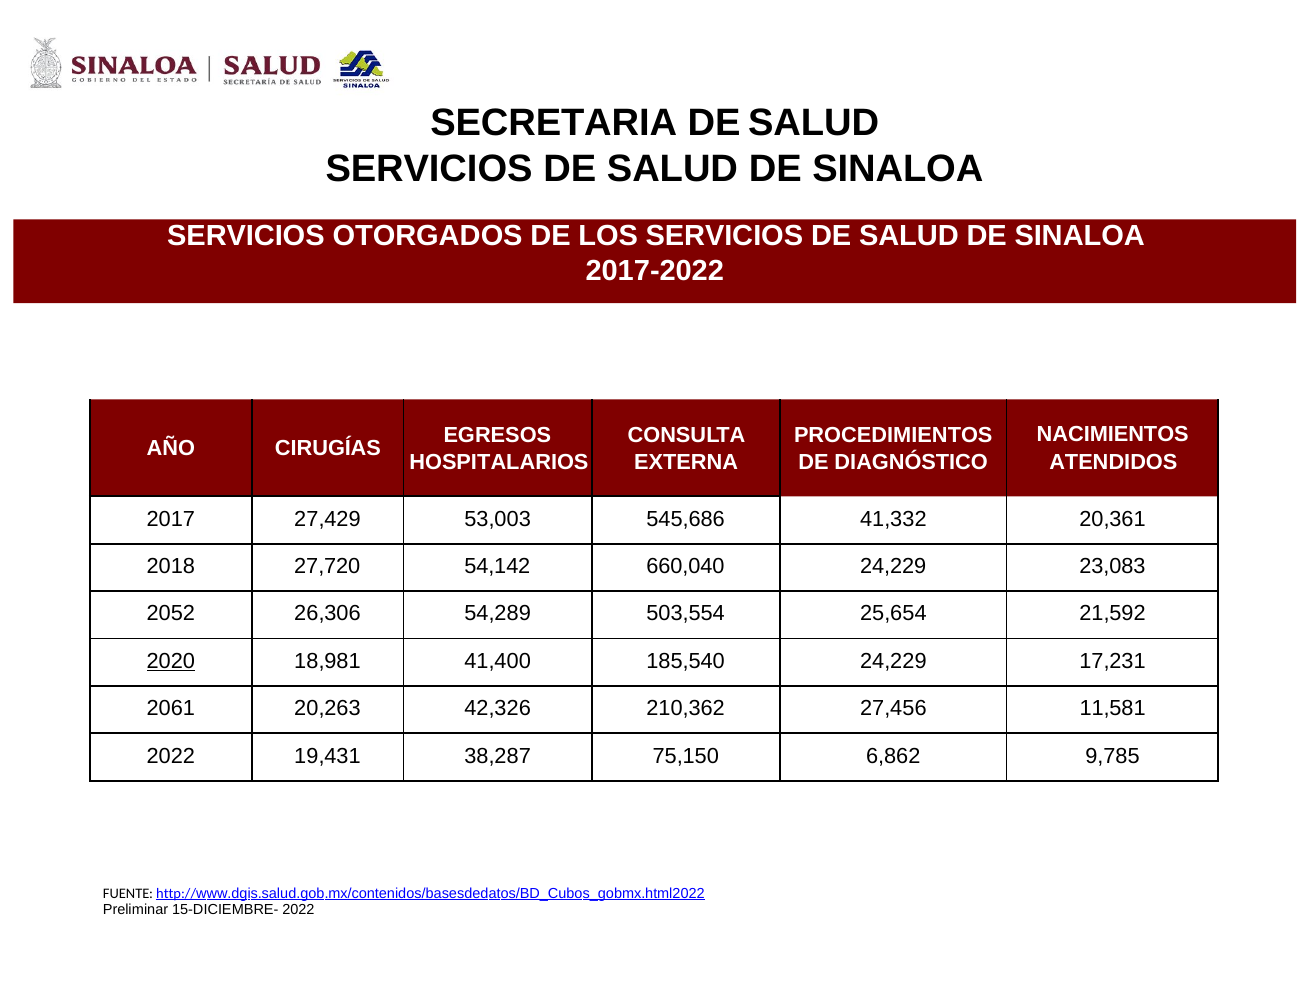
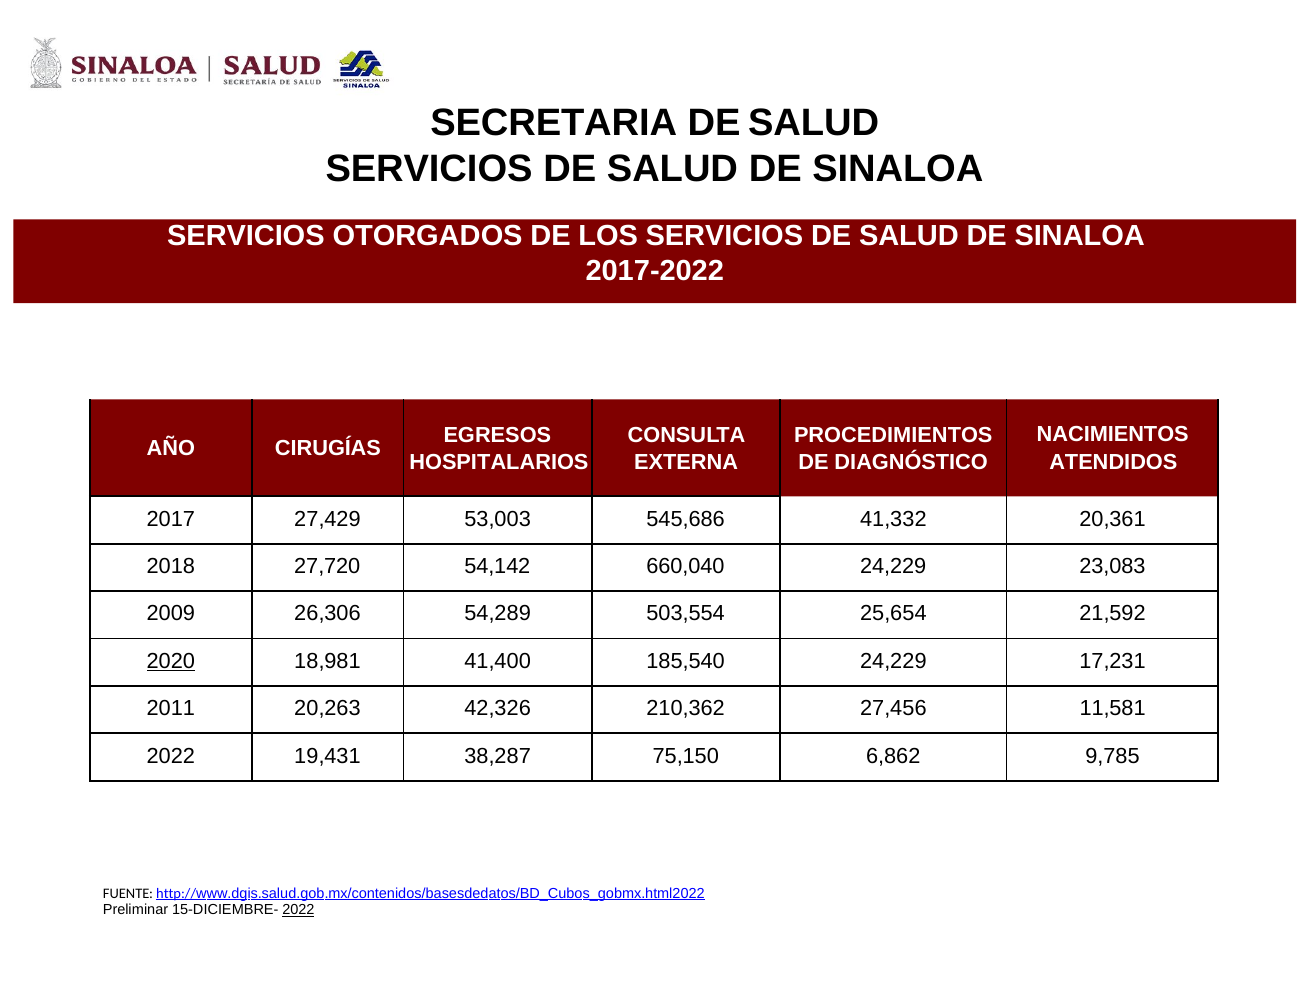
2052: 2052 -> 2009 (171, 614)
2061: 2061 -> 2011 (171, 709)
2022 underline: none -> present (298, 910)
